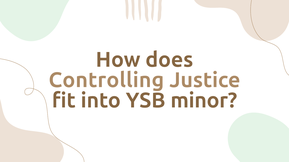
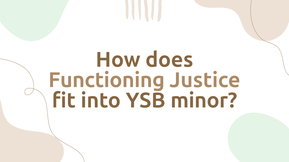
Controlling: Controlling -> Functioning (107, 80)
